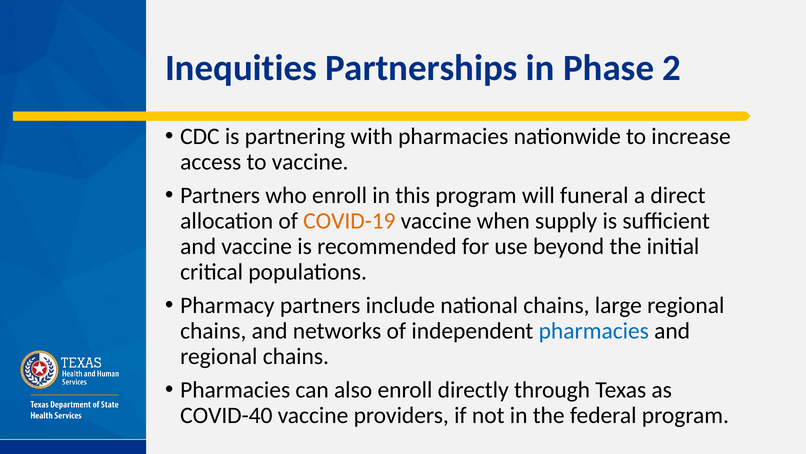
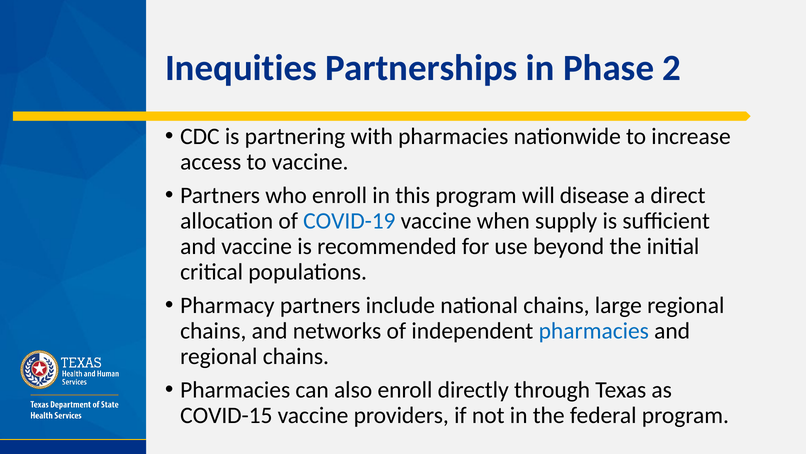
funeral: funeral -> disease (594, 195)
COVID-19 colour: orange -> blue (349, 221)
COVID-40: COVID-40 -> COVID-15 (226, 415)
